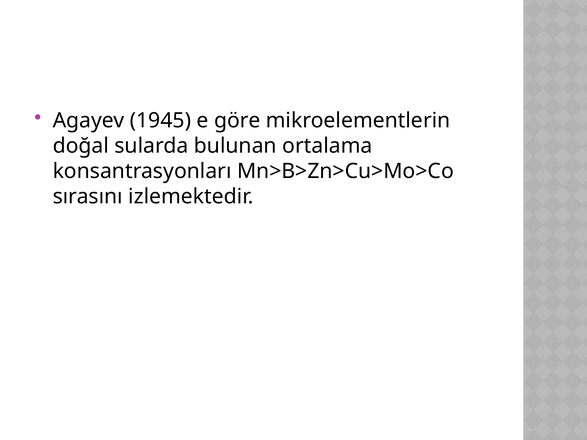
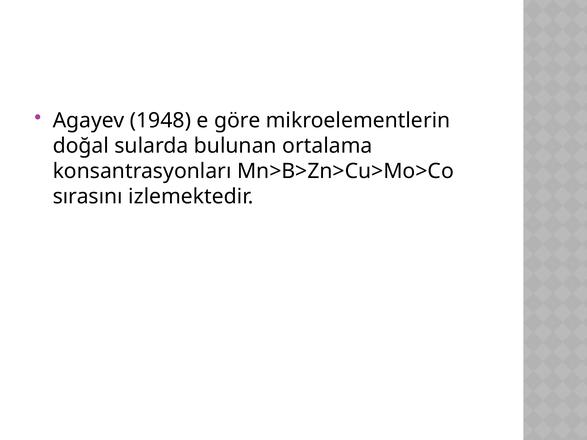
1945: 1945 -> 1948 (160, 120)
